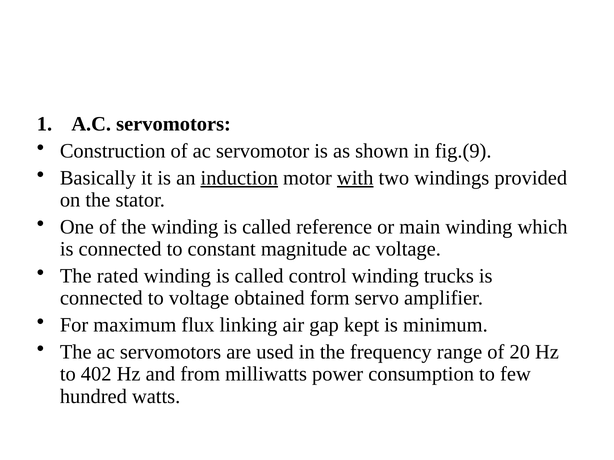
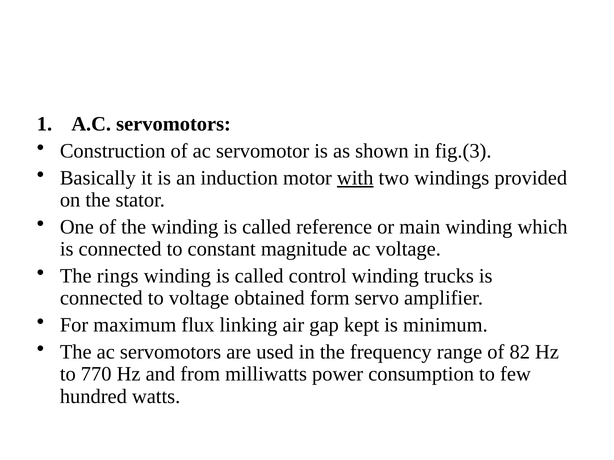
fig.(9: fig.(9 -> fig.(3 (463, 151)
induction underline: present -> none (239, 178)
rated: rated -> rings (118, 276)
20: 20 -> 82 (520, 353)
402: 402 -> 770 (96, 375)
